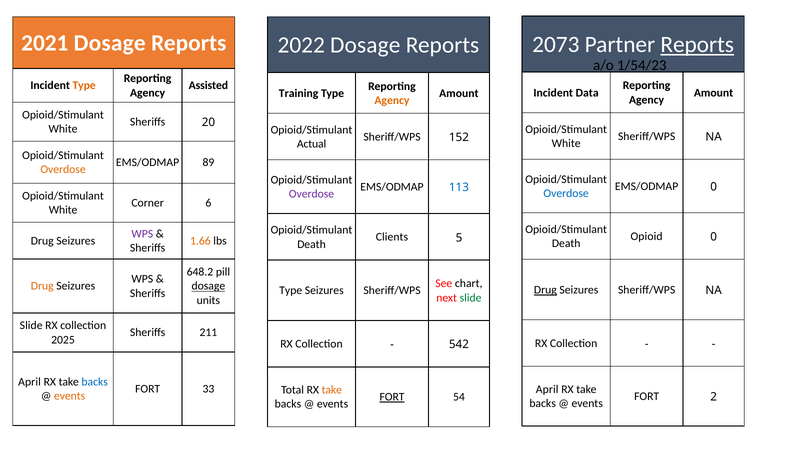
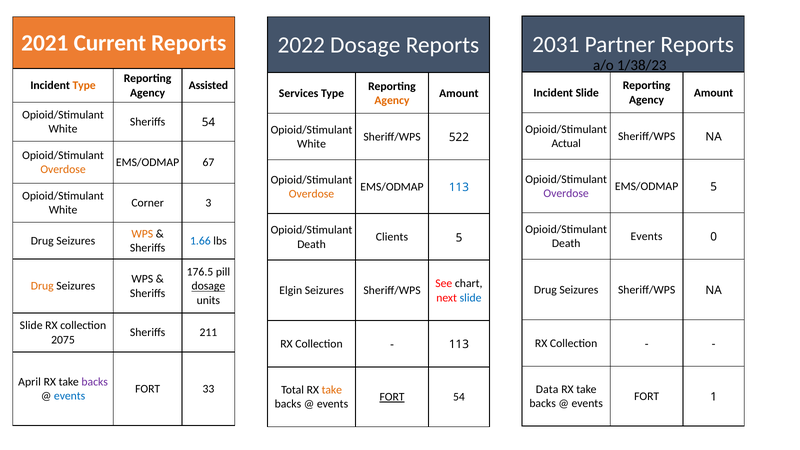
2021 Dosage: Dosage -> Current (110, 43)
2073: 2073 -> 2031 (556, 45)
Reports underline: present -> none (697, 45)
1/54/23: 1/54/23 -> 1/38/23 (642, 65)
Incident Data: Data -> Slide (587, 93)
Training: Training -> Services (299, 93)
Sheriffs 20: 20 -> 54 (208, 123)
152: 152 -> 522 (459, 137)
White: White -> Actual (566, 143)
Actual: Actual -> White (312, 144)
89: 89 -> 67 (208, 162)
EMS/ODMAP 0: 0 -> 5 (714, 187)
Overdose colour: blue -> purple (566, 194)
Overdose colour: purple -> orange (311, 194)
6: 6 -> 3 (208, 203)
WPS colour: purple -> orange (142, 234)
Opioid: Opioid -> Events (647, 237)
1.66 colour: orange -> blue (200, 241)
648.2: 648.2 -> 176.5 (200, 272)
Drug underline: present -> none (545, 290)
Type: Type -> Elgin (291, 291)
slide colour: green -> blue (471, 298)
2025: 2025 -> 2075 (63, 340)
542: 542 -> 113 (459, 345)
backs colour: blue -> purple (95, 382)
April: April -> Data (547, 389)
events colour: orange -> blue (70, 396)
2: 2 -> 1 (714, 397)
